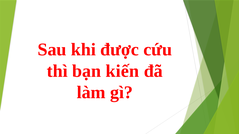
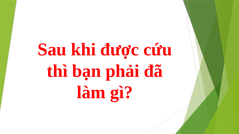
kiến: kiến -> phải (122, 71)
